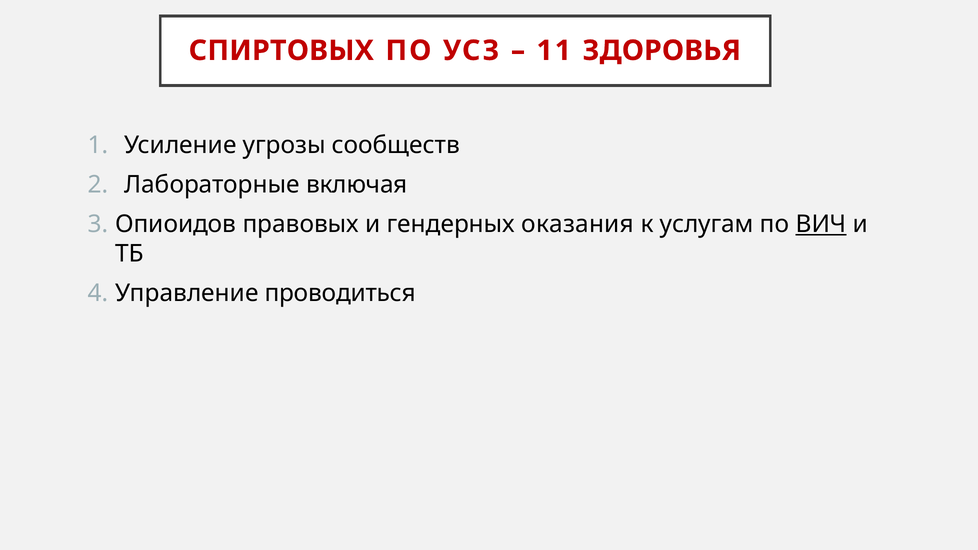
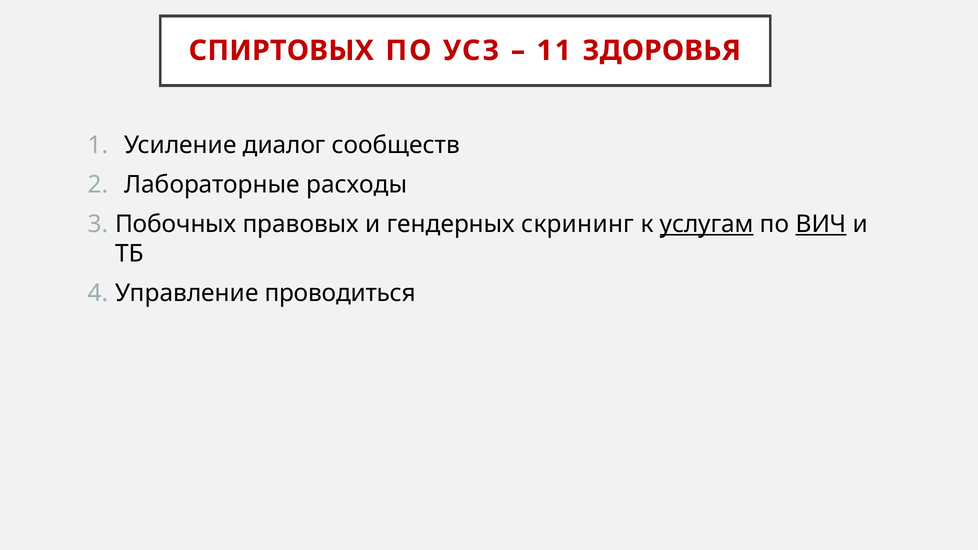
угрозы: угрозы -> диалог (284, 145)
включая: включая -> расходы (357, 185)
Опиоидов: Опиоидов -> Побочных (176, 224)
оказания: оказания -> скрининг (578, 224)
услугам underline: none -> present (707, 224)
